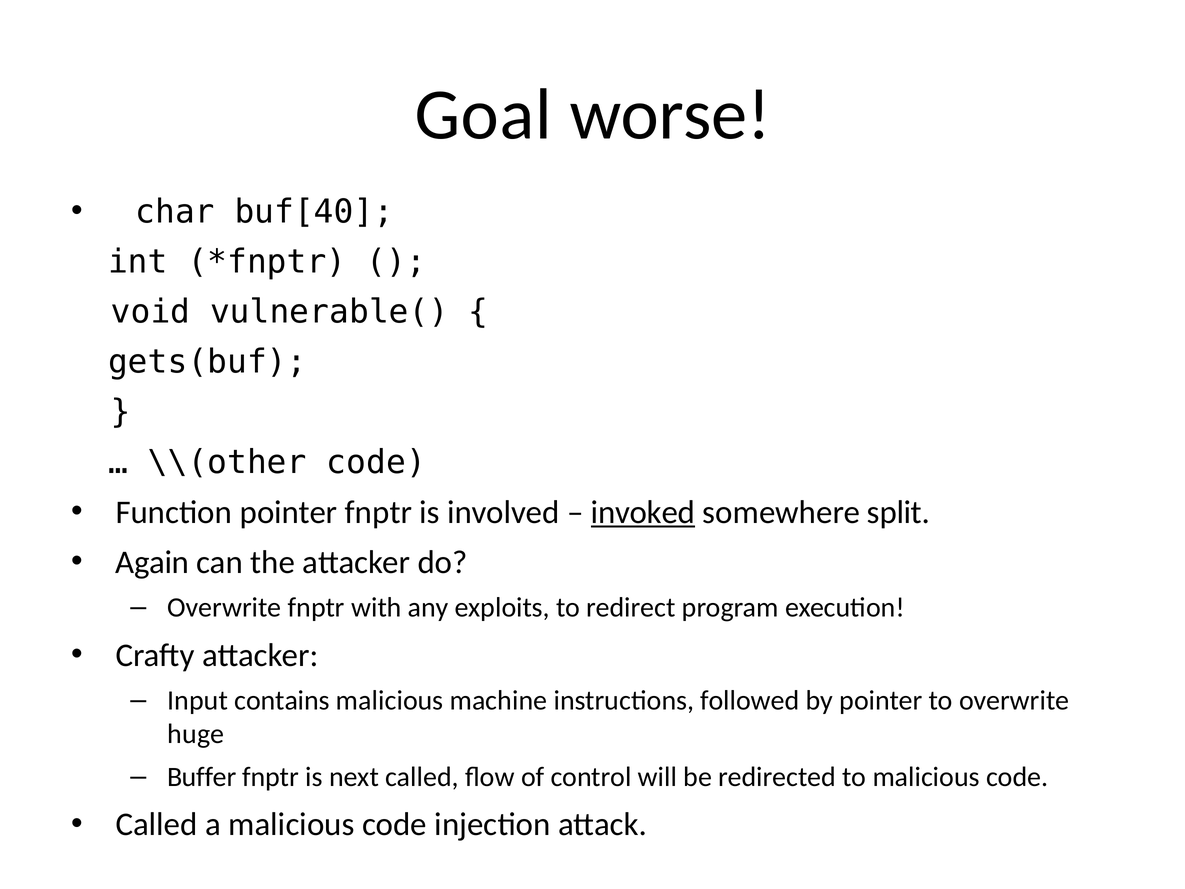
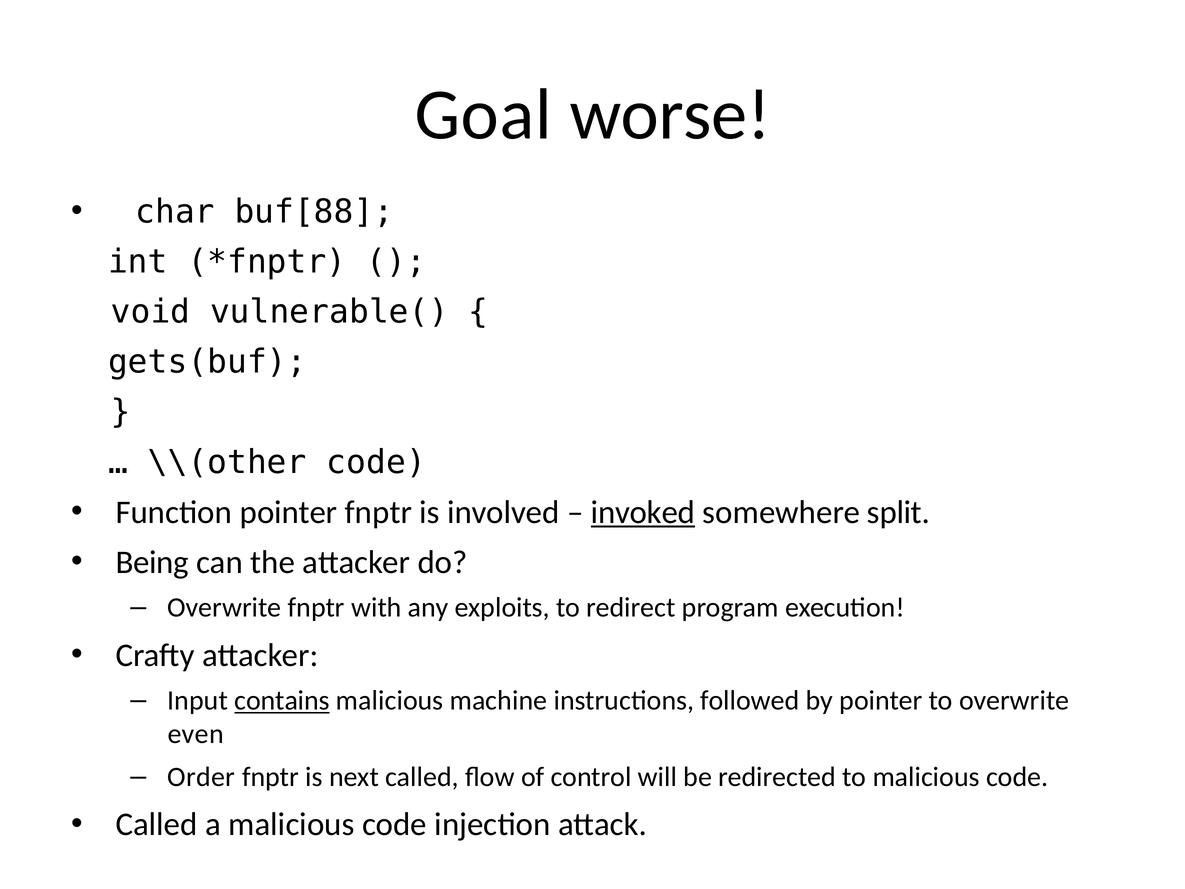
buf[40: buf[40 -> buf[88 (314, 212)
Again: Again -> Being (152, 562)
contains underline: none -> present (282, 700)
huge: huge -> even (196, 734)
Buffer: Buffer -> Order (201, 777)
